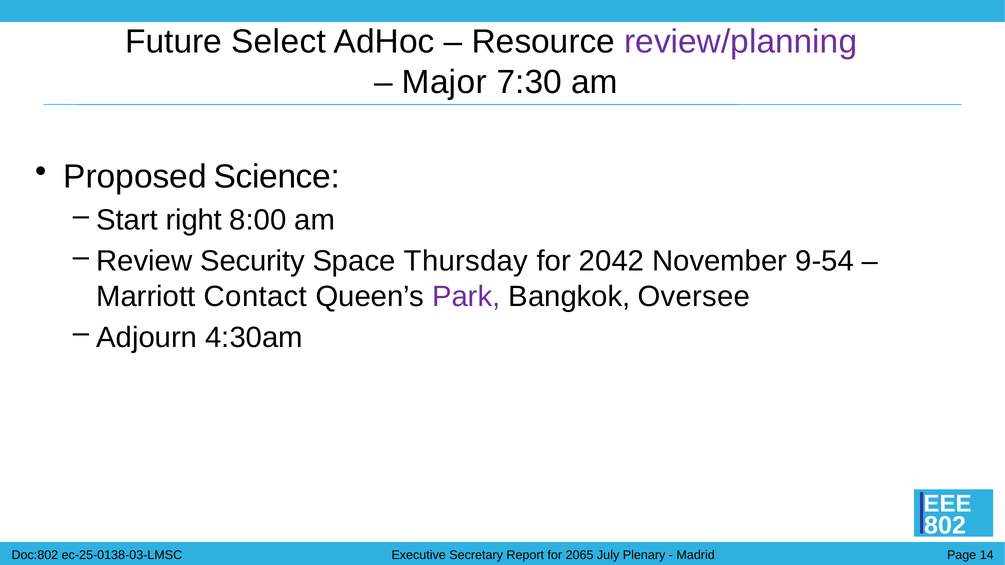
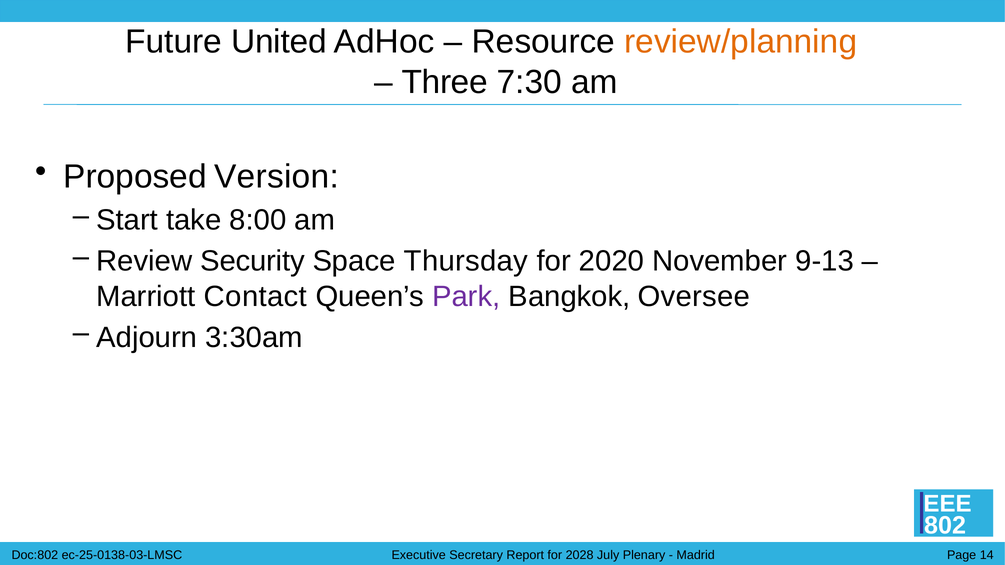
Select: Select -> United (279, 42)
review/planning colour: purple -> orange (741, 42)
Major: Major -> Three (445, 82)
Science: Science -> Version (277, 177)
right: right -> take (194, 220)
2042: 2042 -> 2020 (612, 261)
9-54: 9-54 -> 9-13 (825, 261)
4:30am: 4:30am -> 3:30am (254, 338)
2065: 2065 -> 2028 (580, 555)
